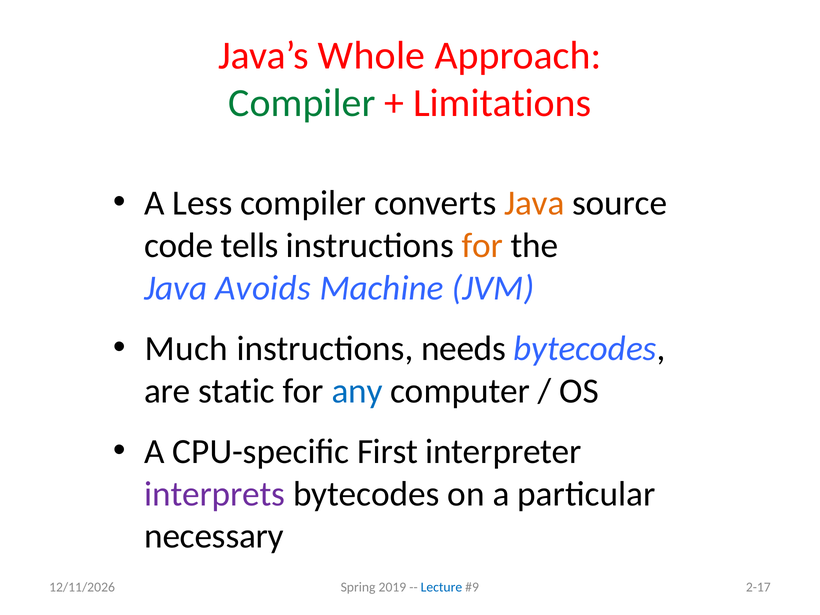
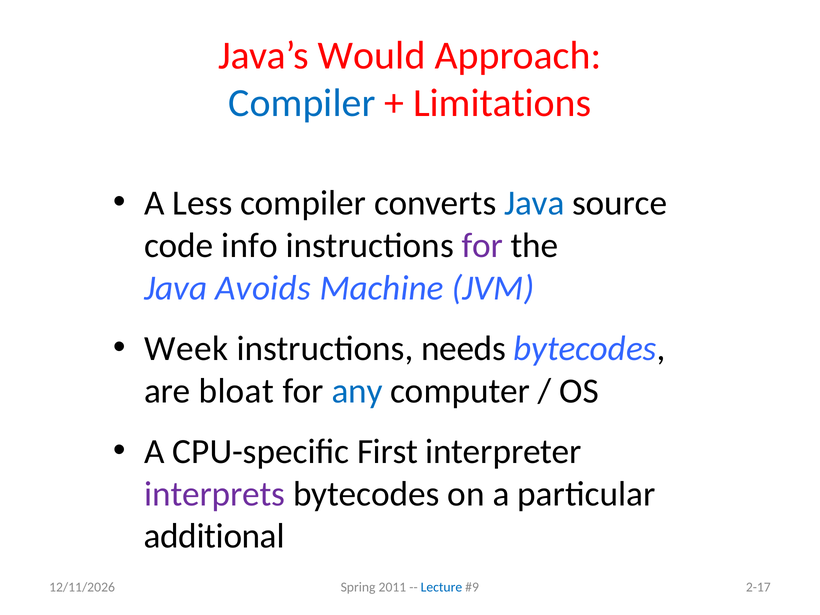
Whole: Whole -> Would (372, 55)
Compiler colour: green -> blue (302, 103)
Java colour: orange -> blue (534, 203)
tells: tells -> info (250, 246)
for colour: orange -> purple (482, 246)
Much: Much -> Week (186, 349)
static: static -> bloat (236, 391)
necessary: necessary -> additional (214, 536)
2019: 2019 -> 2011 (392, 587)
